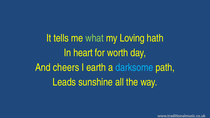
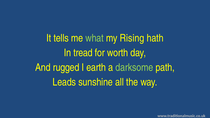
Loving: Loving -> Rising (132, 38)
heart: heart -> tread (83, 53)
cheers: cheers -> rugged (66, 68)
darksome colour: light blue -> light green (134, 68)
